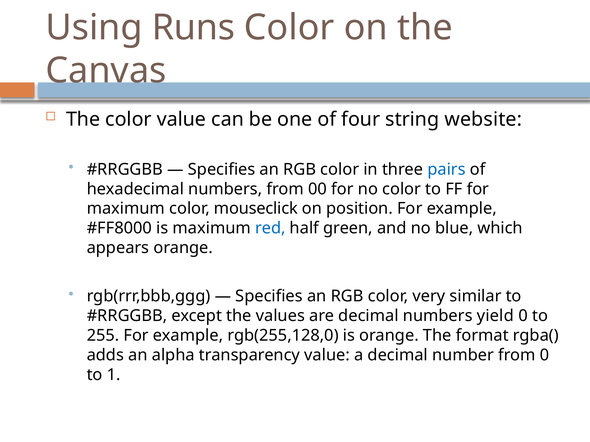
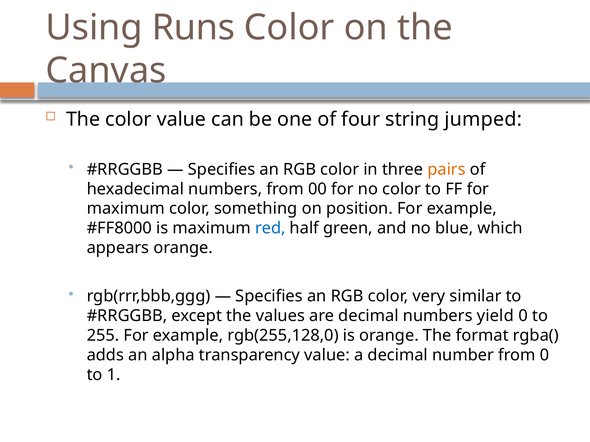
website: website -> jumped (483, 119)
pairs colour: blue -> orange (446, 169)
mouseclick: mouseclick -> something (256, 209)
